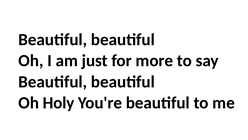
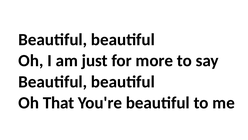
Holy: Holy -> That (59, 102)
